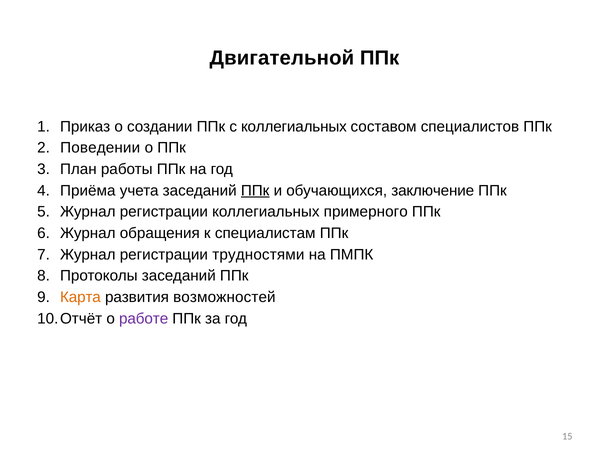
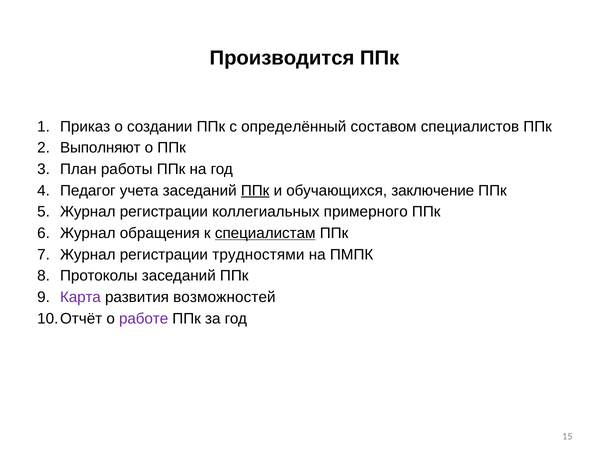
Двигательной: Двигательной -> Производится (282, 58)
с коллегиальных: коллегиальных -> определённый (294, 127)
Поведении: Поведении -> Выполняют (100, 148)
Приёма: Приёма -> Педагог (88, 190)
специалистам underline: none -> present (265, 233)
Карта colour: orange -> purple (80, 297)
